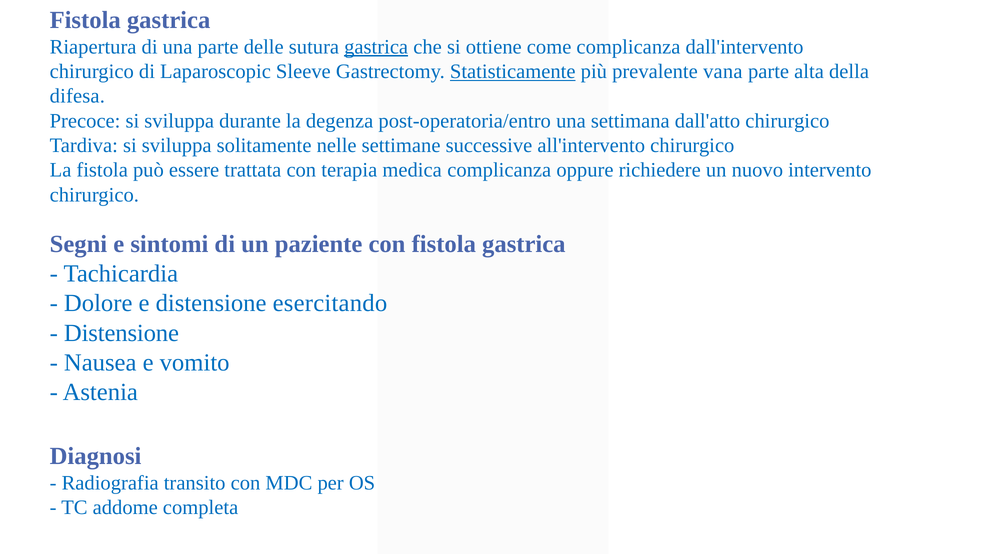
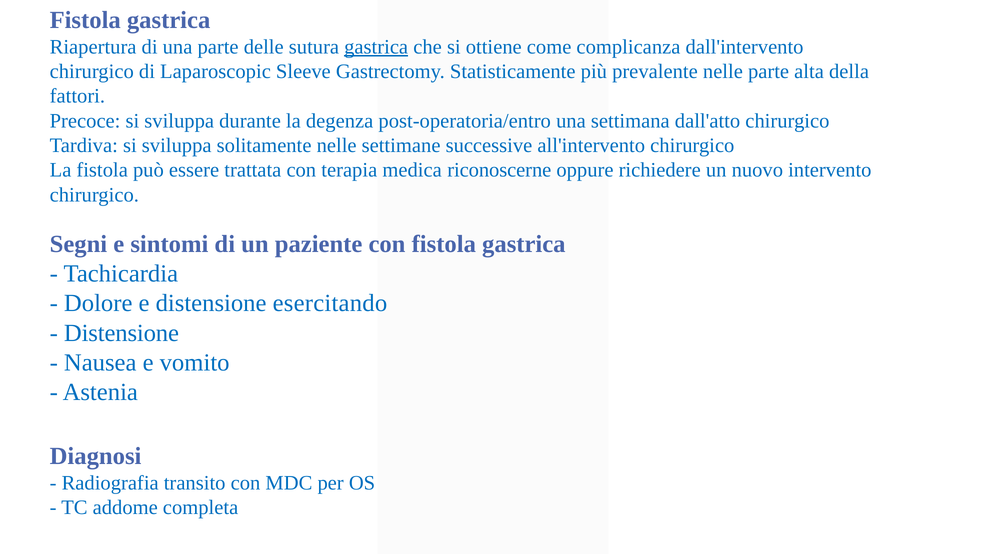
Statisticamente underline: present -> none (513, 72)
prevalente vana: vana -> nelle (723, 72)
difesa: difesa -> fattori (77, 96)
medica complicanza: complicanza -> riconoscerne (499, 170)
